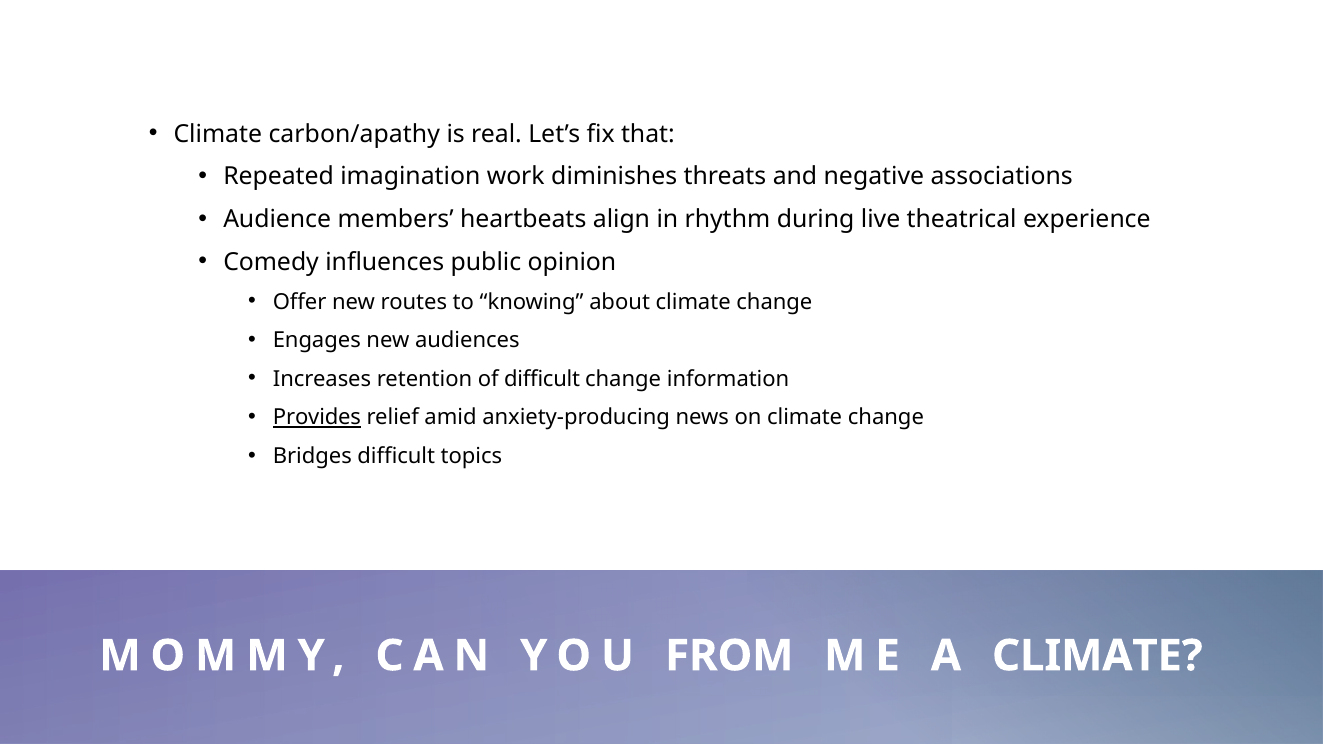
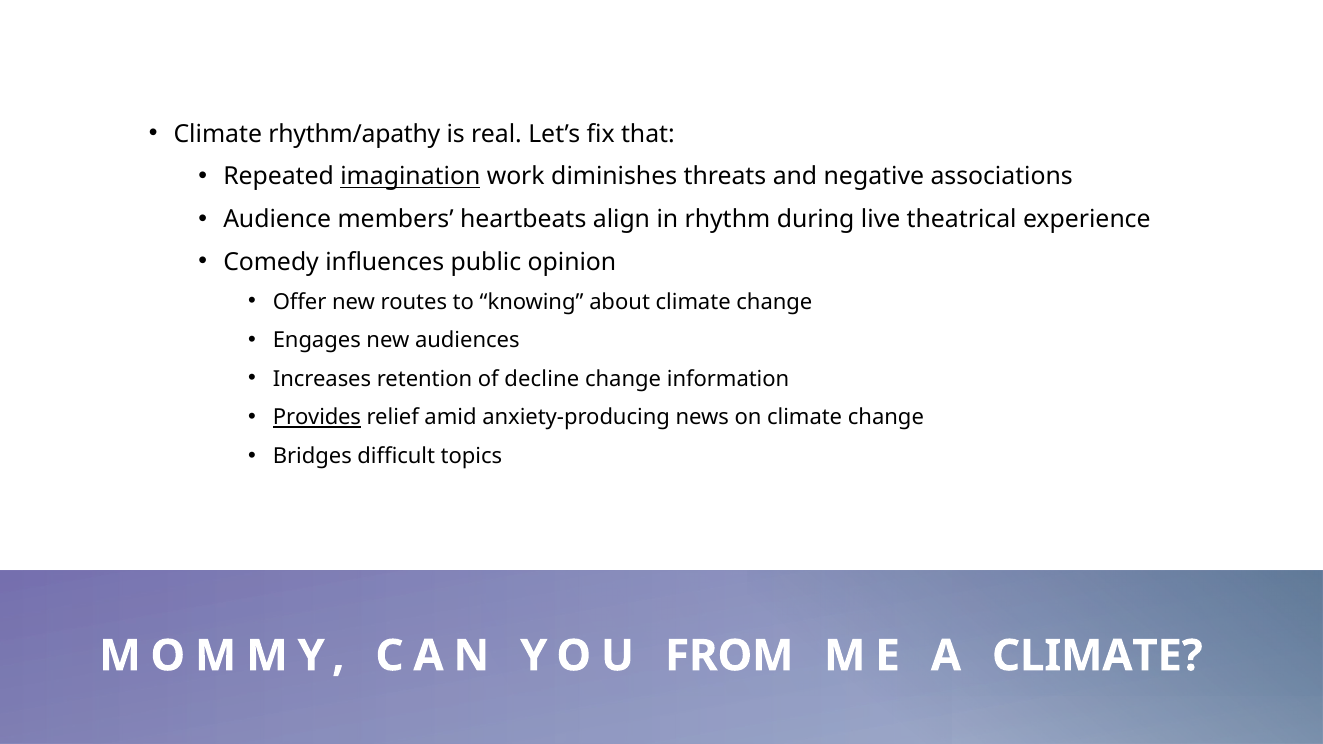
carbon/apathy: carbon/apathy -> rhythm/apathy (354, 134)
imagination underline: none -> present (410, 177)
of difficult: difficult -> decline (542, 379)
